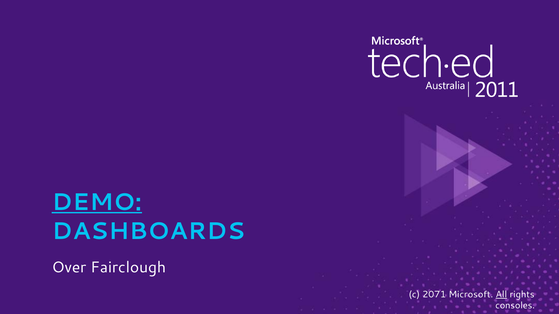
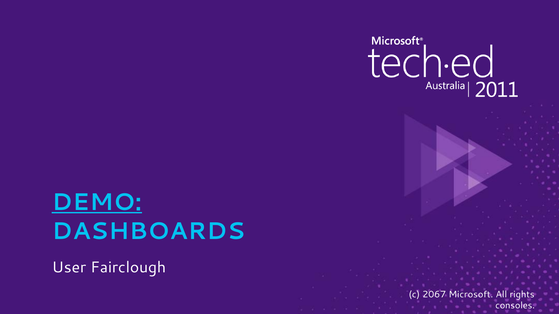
Over: Over -> User (69, 268)
2071: 2071 -> 2067 (434, 295)
All underline: present -> none (501, 295)
